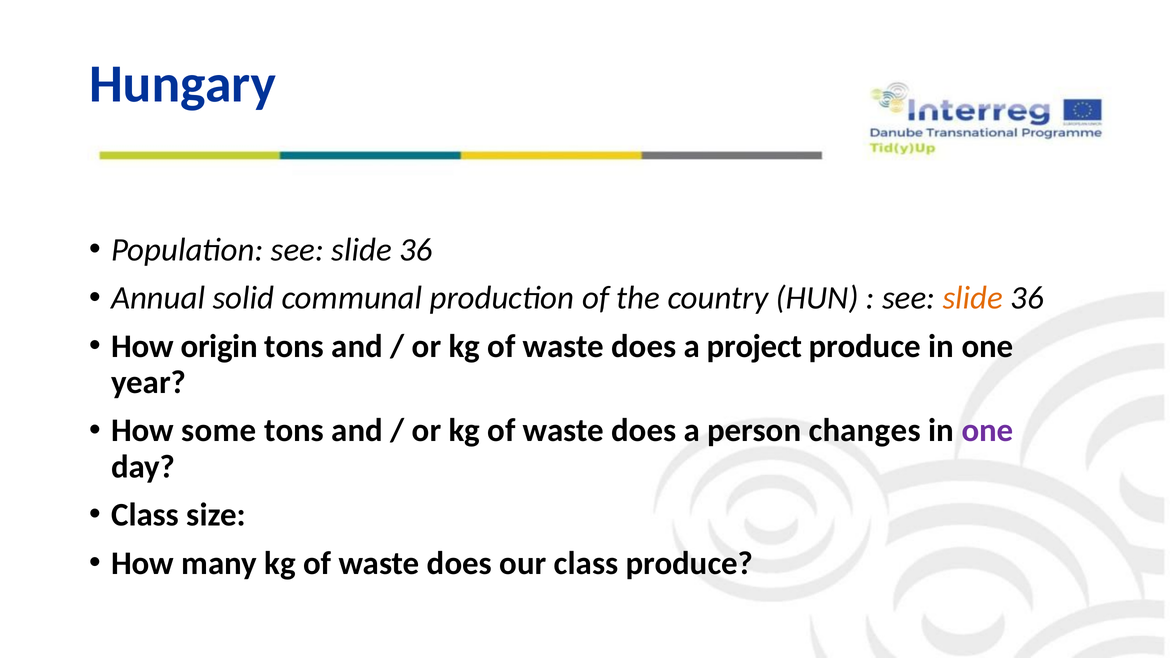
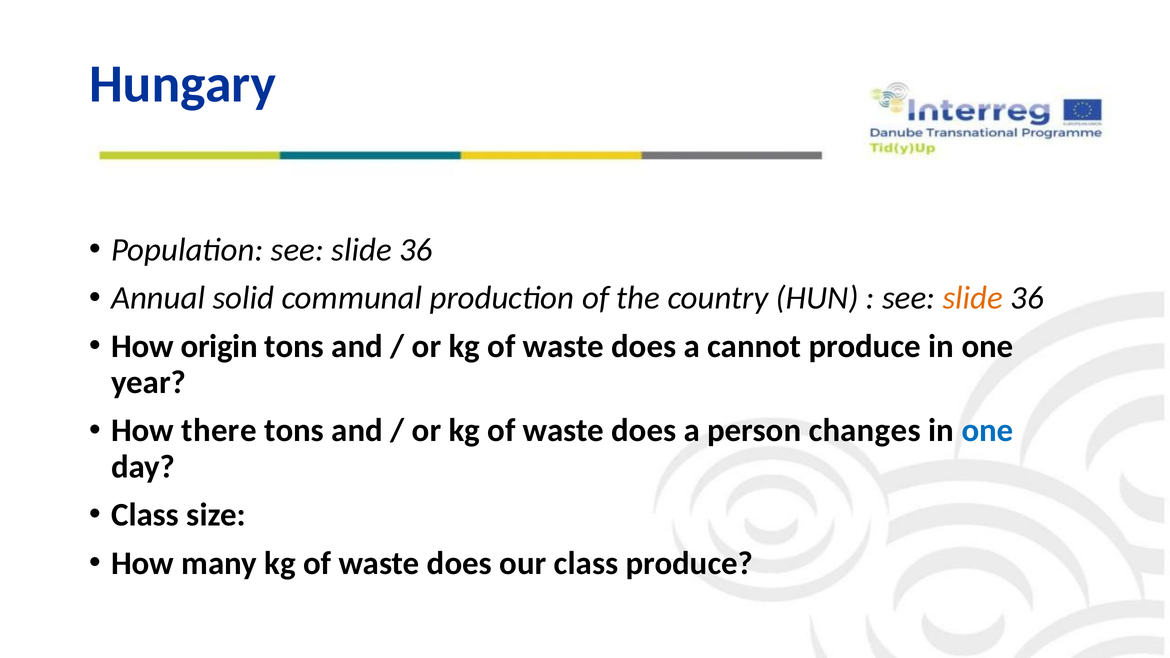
project: project -> cannot (754, 346)
some: some -> there (219, 431)
one colour: purple -> blue (987, 431)
